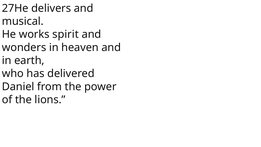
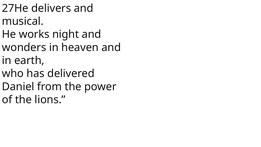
spirit: spirit -> night (66, 34)
